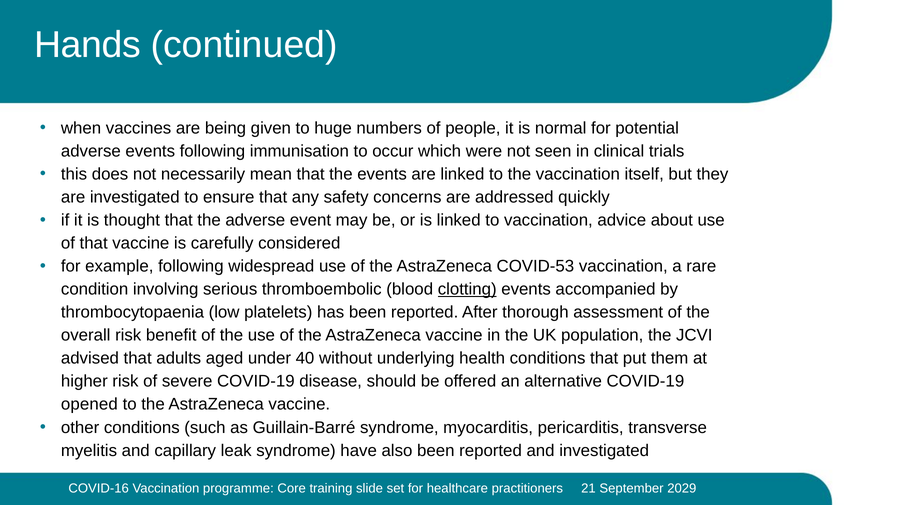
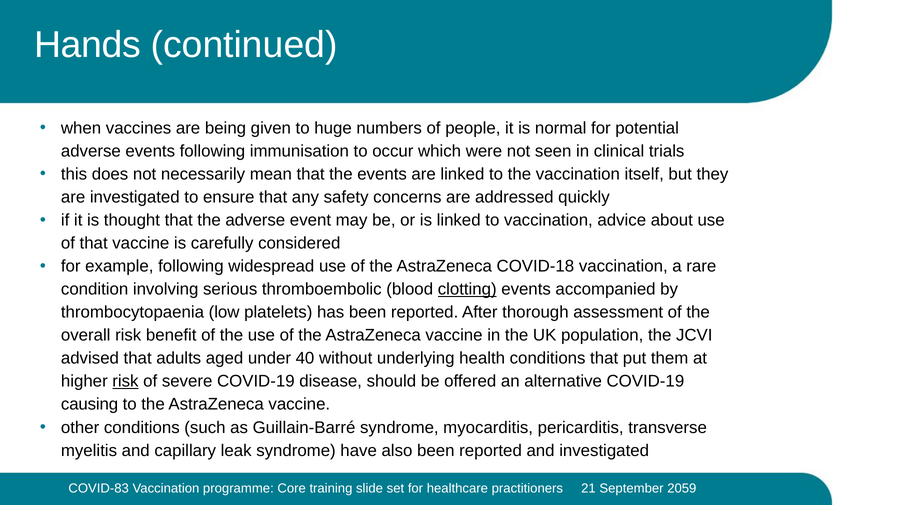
COVID-53: COVID-53 -> COVID-18 (535, 266)
risk underline: none -> present (125, 382)
opened: opened -> causing (90, 405)
COVID-16: COVID-16 -> COVID-83 (99, 489)
2029: 2029 -> 2059 (682, 489)
